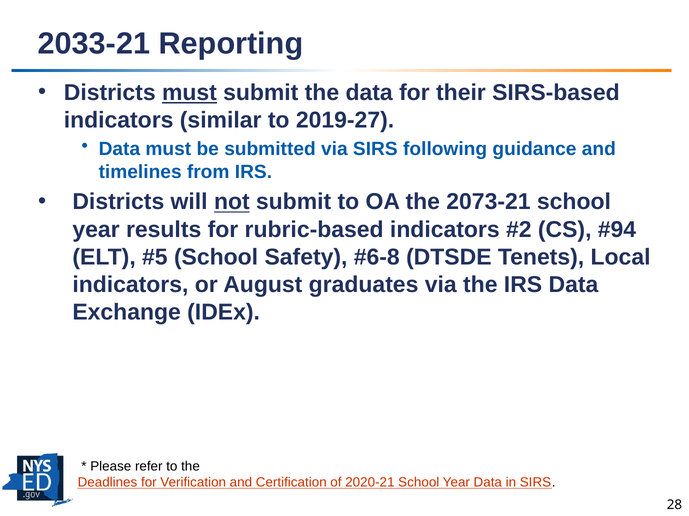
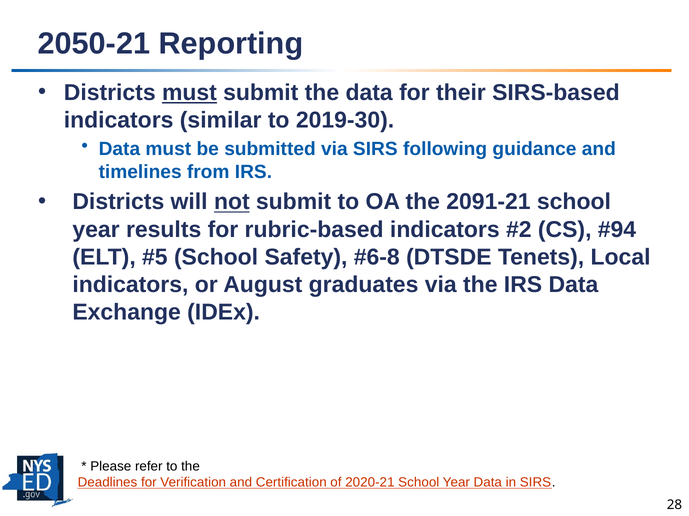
2033-21: 2033-21 -> 2050-21 (94, 43)
2019-27: 2019-27 -> 2019-30 (345, 120)
2073-21: 2073-21 -> 2091-21 (488, 202)
